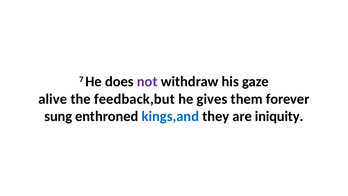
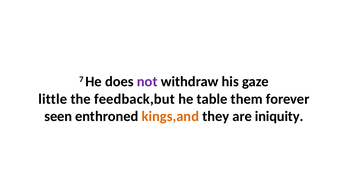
alive: alive -> little (53, 99)
gives: gives -> table (212, 99)
sung: sung -> seen (58, 116)
kings,and colour: blue -> orange (170, 116)
